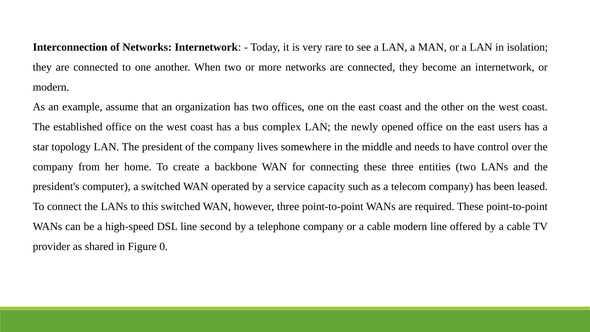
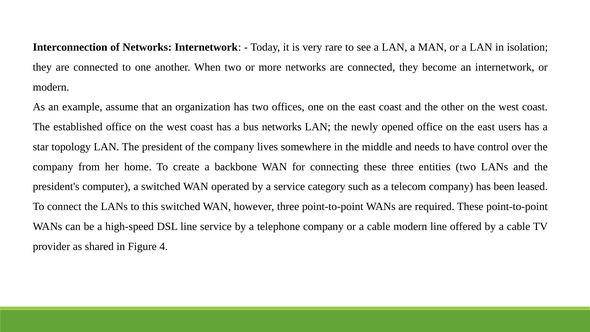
bus complex: complex -> networks (282, 127)
capacity: capacity -> category (327, 187)
line second: second -> service (216, 226)
0: 0 -> 4 (164, 246)
